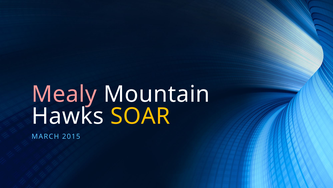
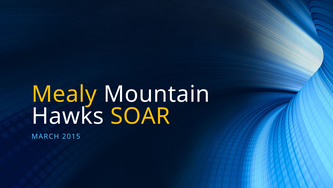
Mealy colour: pink -> yellow (64, 94)
